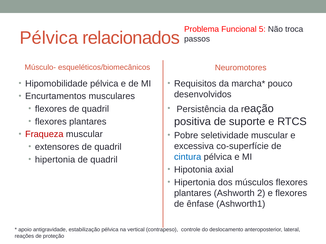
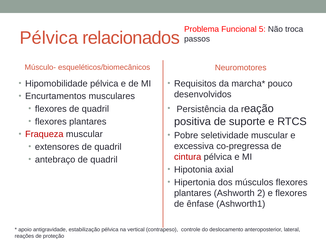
co-superfície: co-superfície -> co-pregressa (243, 146)
cintura colour: blue -> red (188, 157)
hipertonia: hipertonia -> antebraço (55, 160)
